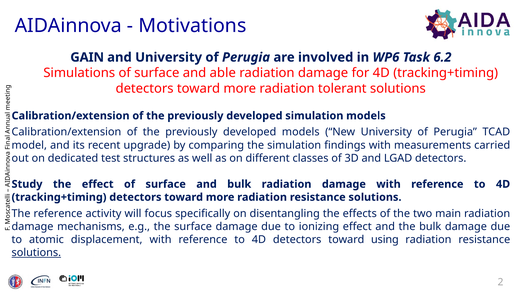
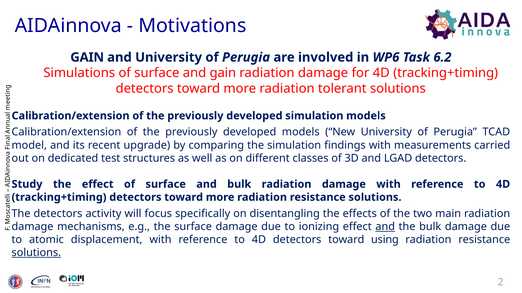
and able: able -> gain (223, 73)
The reference: reference -> detectors (58, 214)
and underline: none -> present (385, 227)
